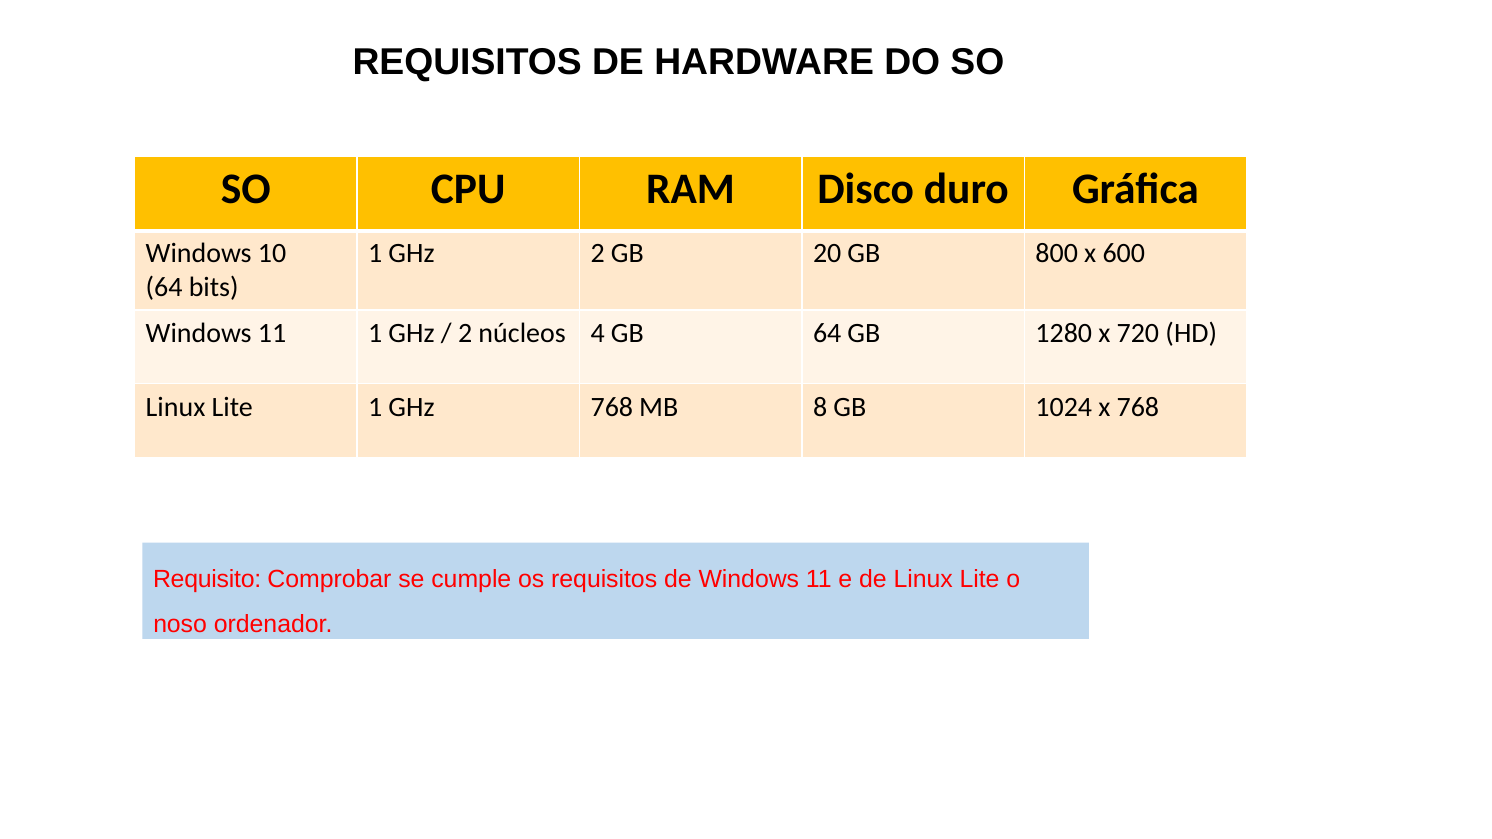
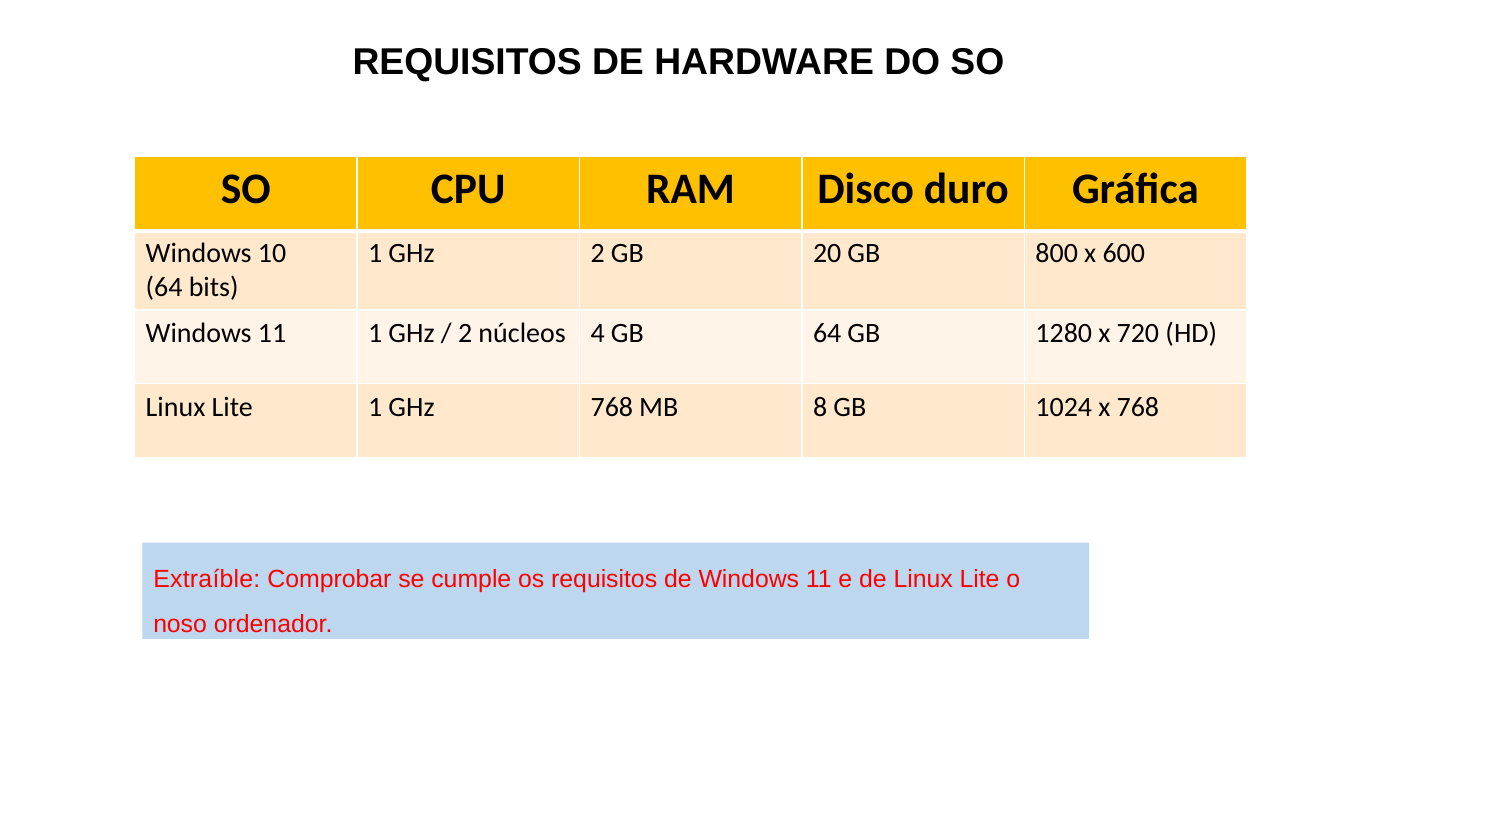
Requisito: Requisito -> Extraíble (207, 580)
